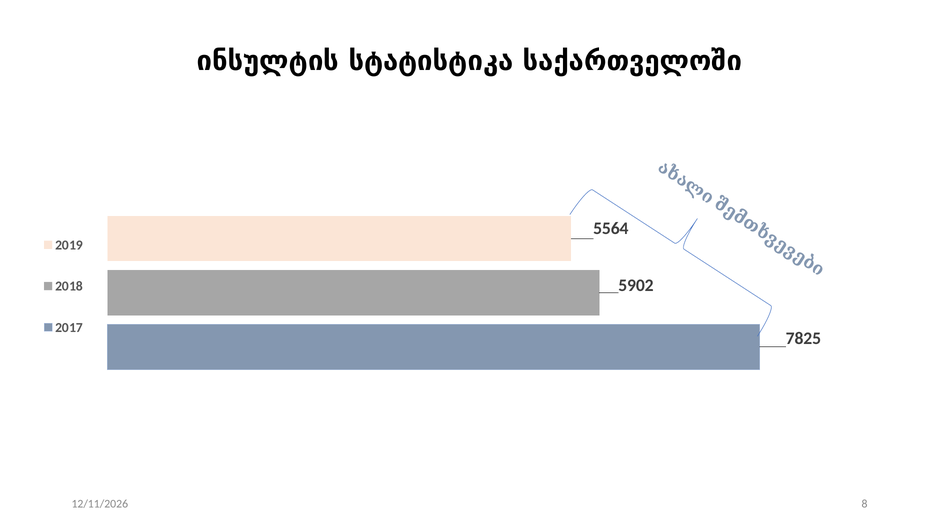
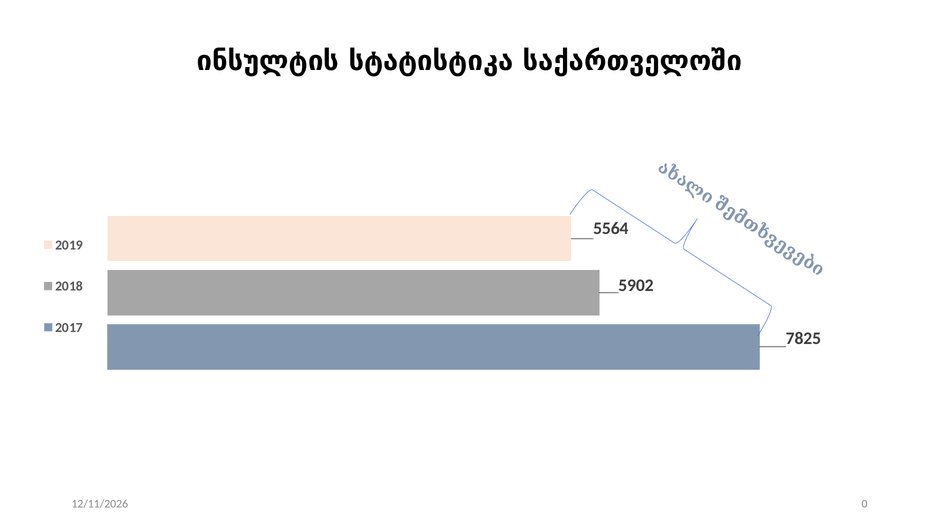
8: 8 -> 0 (864, 504)
